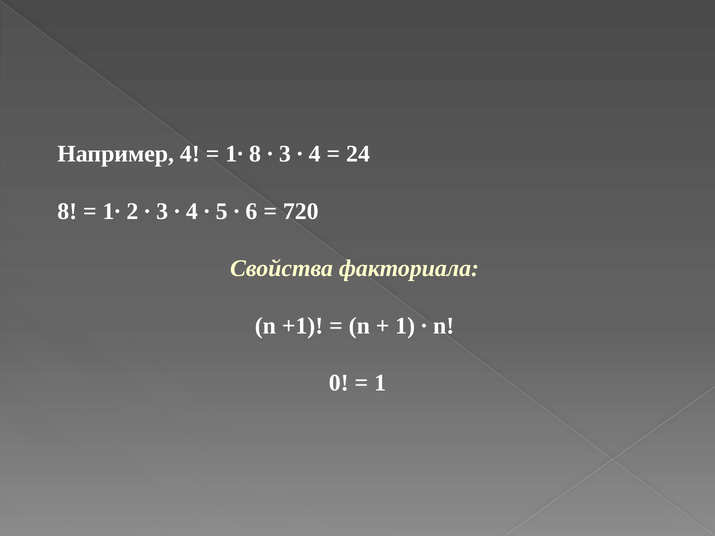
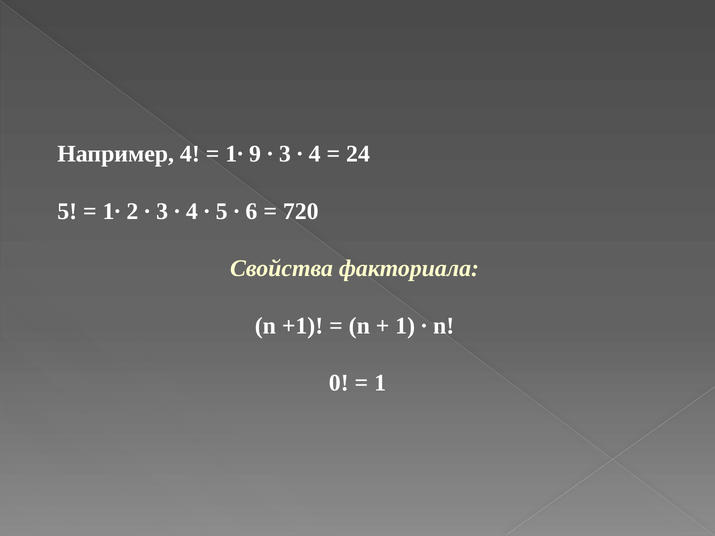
1∙ 8: 8 -> 9 (255, 154)
8: 8 -> 5 (67, 211)
